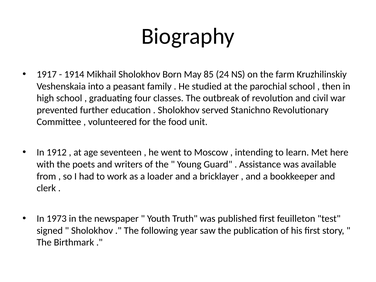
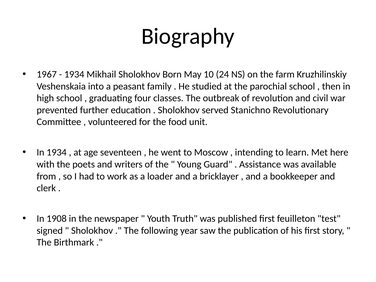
1917: 1917 -> 1967 (47, 74)
1914: 1914 -> 1934 (74, 74)
85: 85 -> 10 (209, 74)
In 1912: 1912 -> 1934 (57, 152)
1973: 1973 -> 1908 (57, 219)
